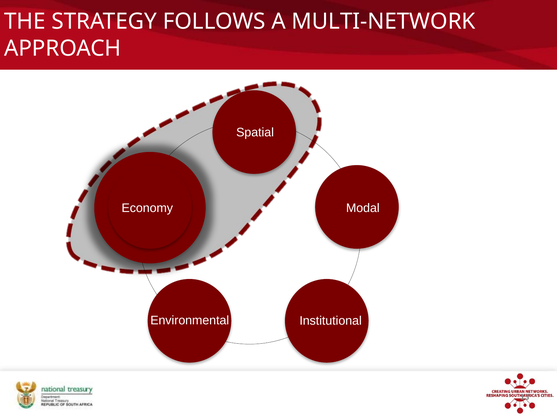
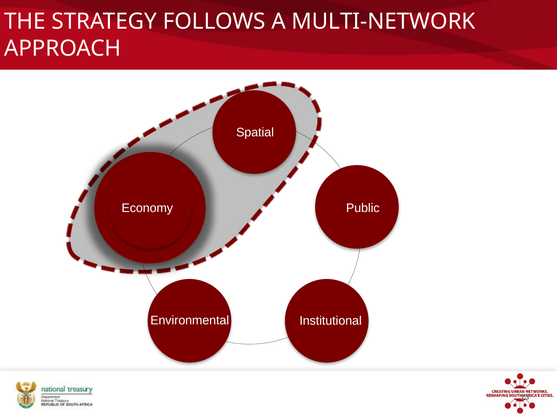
Modal: Modal -> Public (363, 208)
